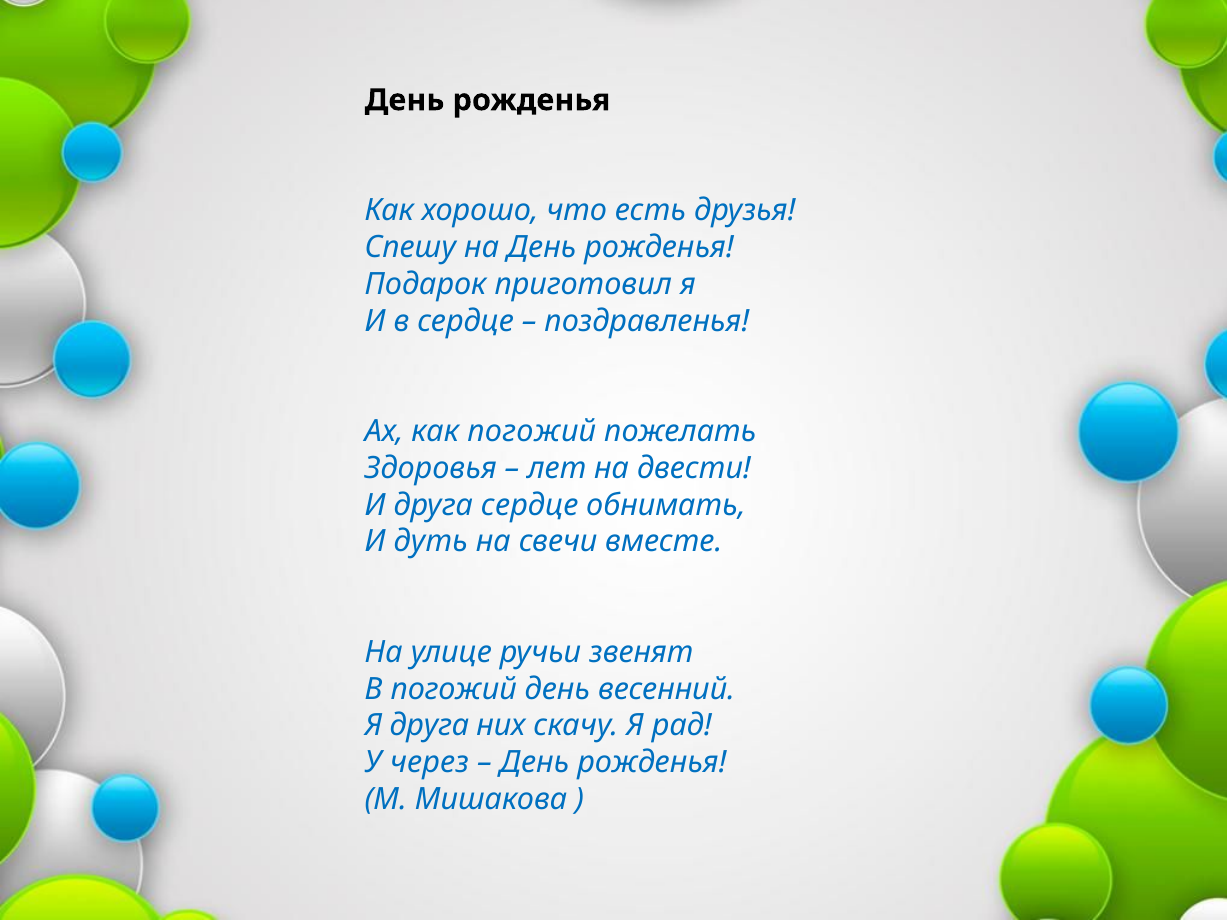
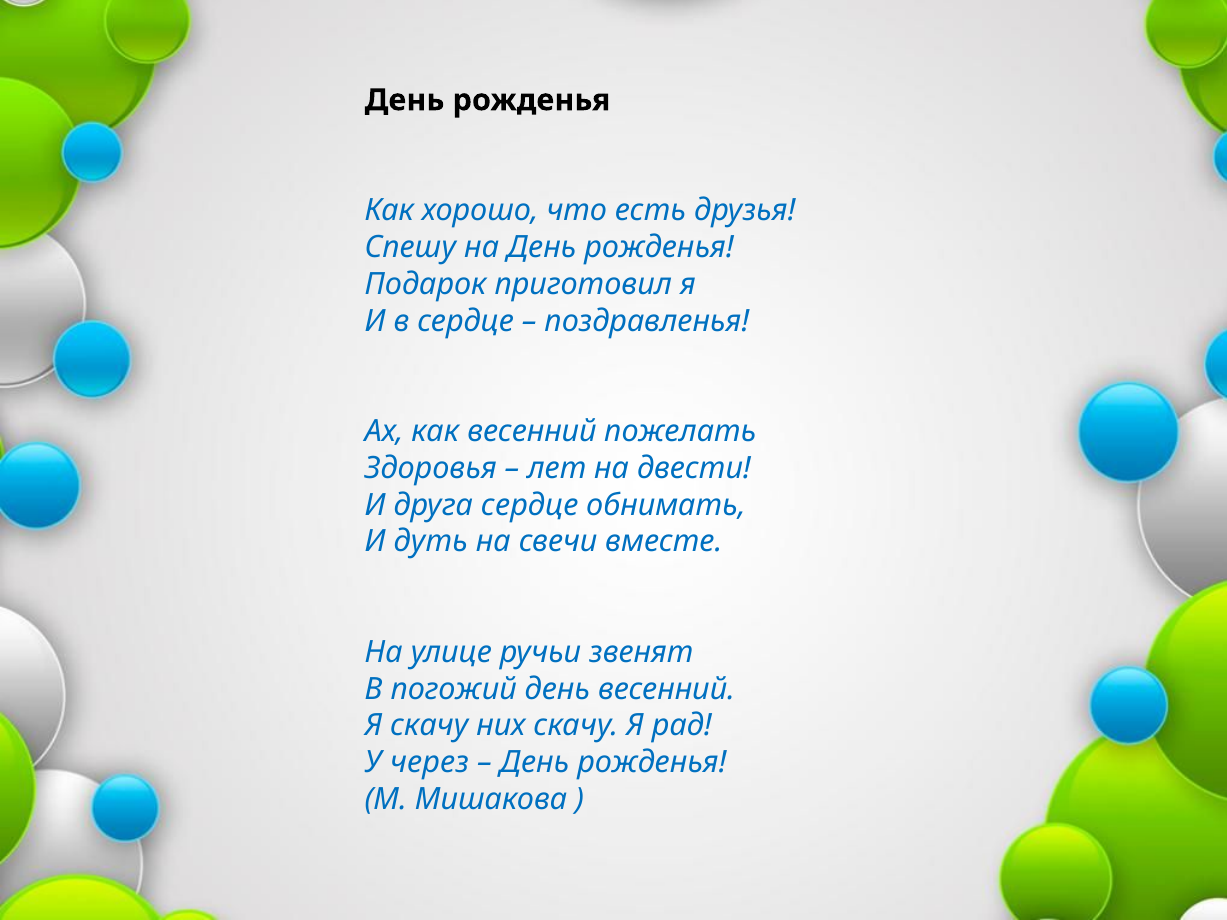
как погожий: погожий -> весенний (532, 431)
Я друга: друга -> скачу (429, 726)
